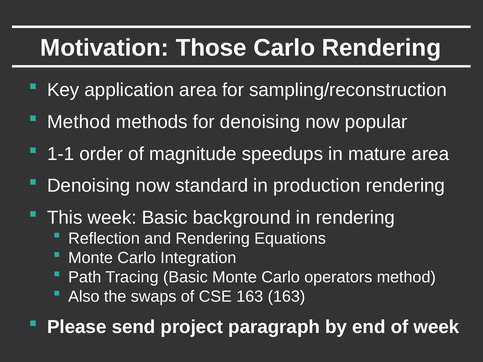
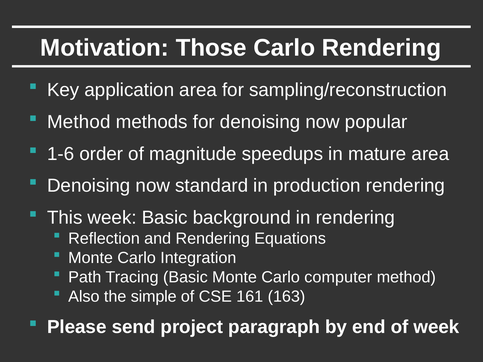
1-1: 1-1 -> 1-6 (61, 154)
operators: operators -> computer (338, 277)
swaps: swaps -> simple (154, 297)
CSE 163: 163 -> 161 (250, 297)
